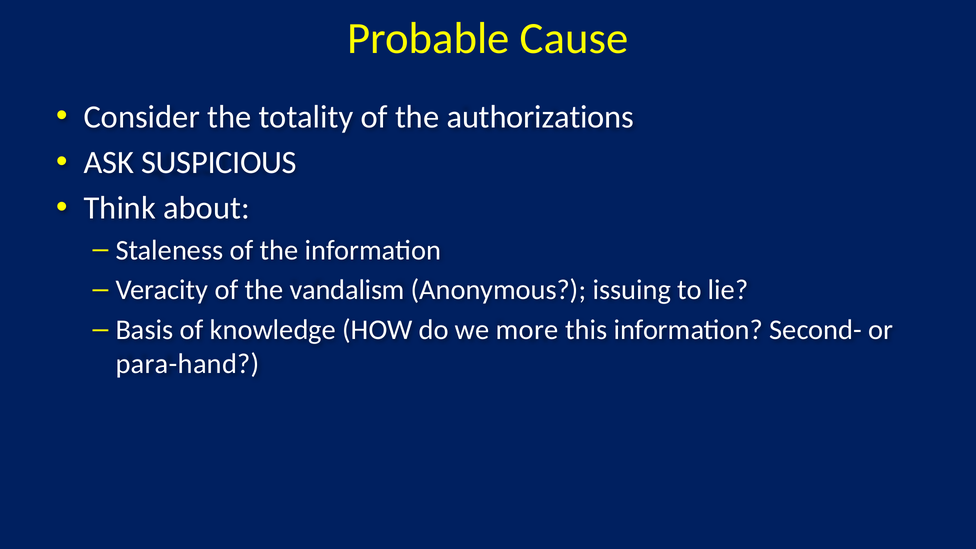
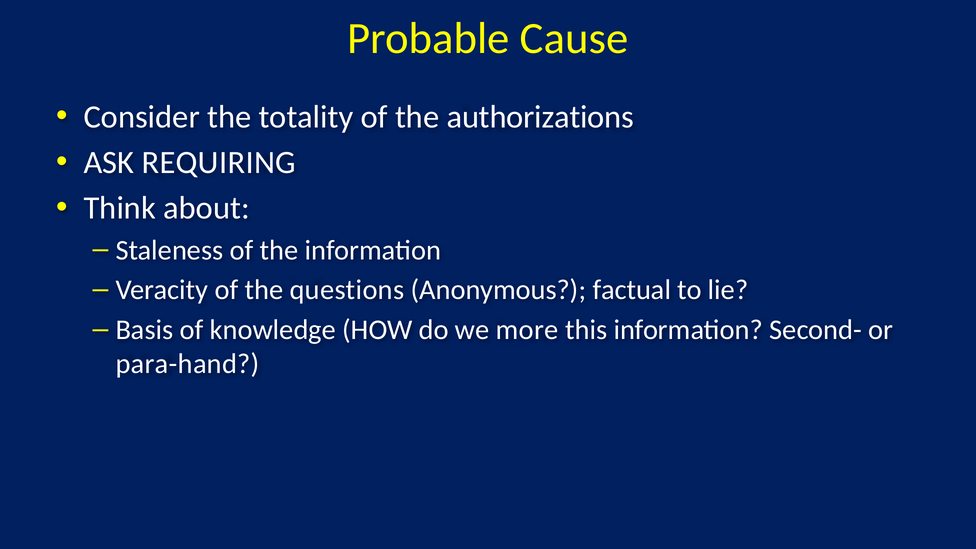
SUSPICIOUS: SUSPICIOUS -> REQUIRING (219, 163)
vandalism: vandalism -> questions (347, 290)
issuing: issuing -> factual (632, 290)
